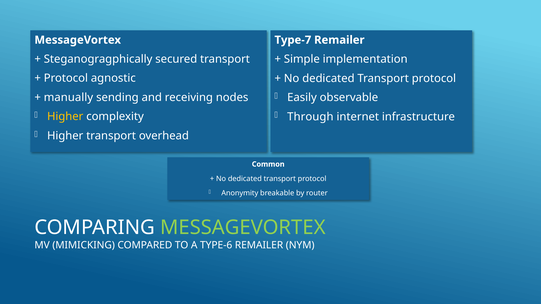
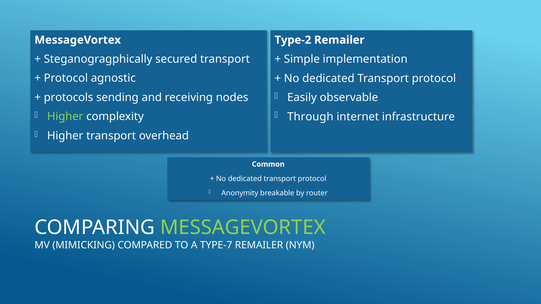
Type-7: Type-7 -> Type-2 (293, 40)
manually: manually -> protocols (69, 98)
Higher colour: yellow -> light green (65, 117)
TYPE-6: TYPE-6 -> TYPE-7 (216, 245)
